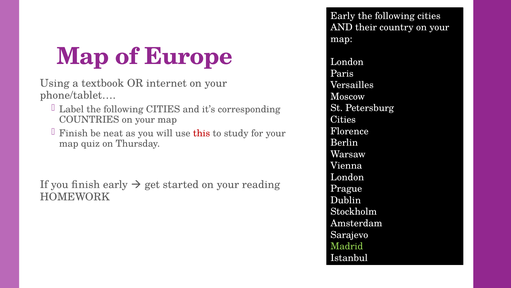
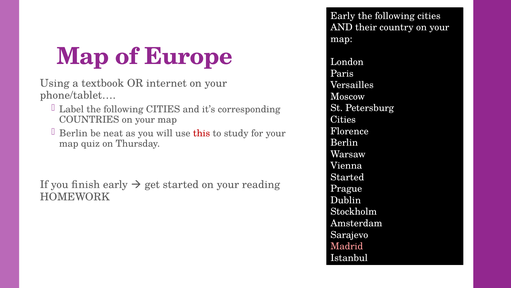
Finish: Finish -> Berlin (73, 133)
London: London -> Started (347, 177)
Madrid colour: light green -> pink (347, 246)
